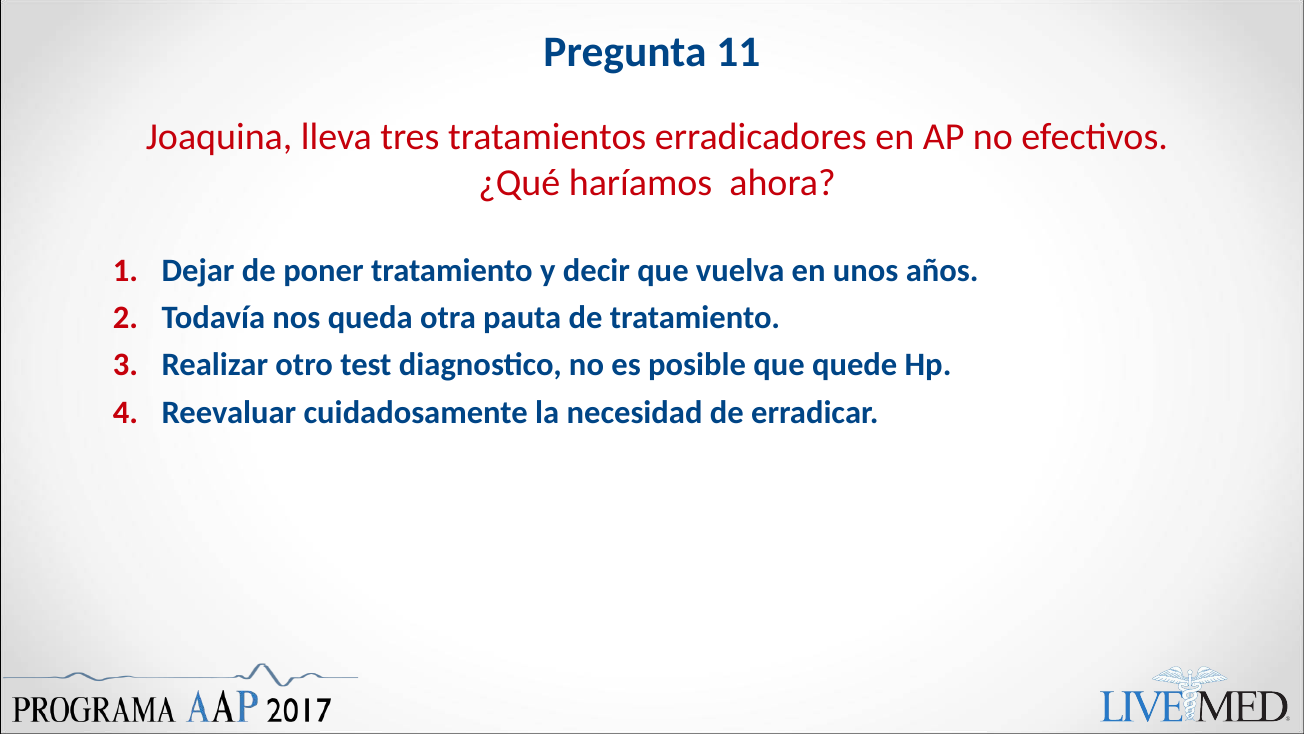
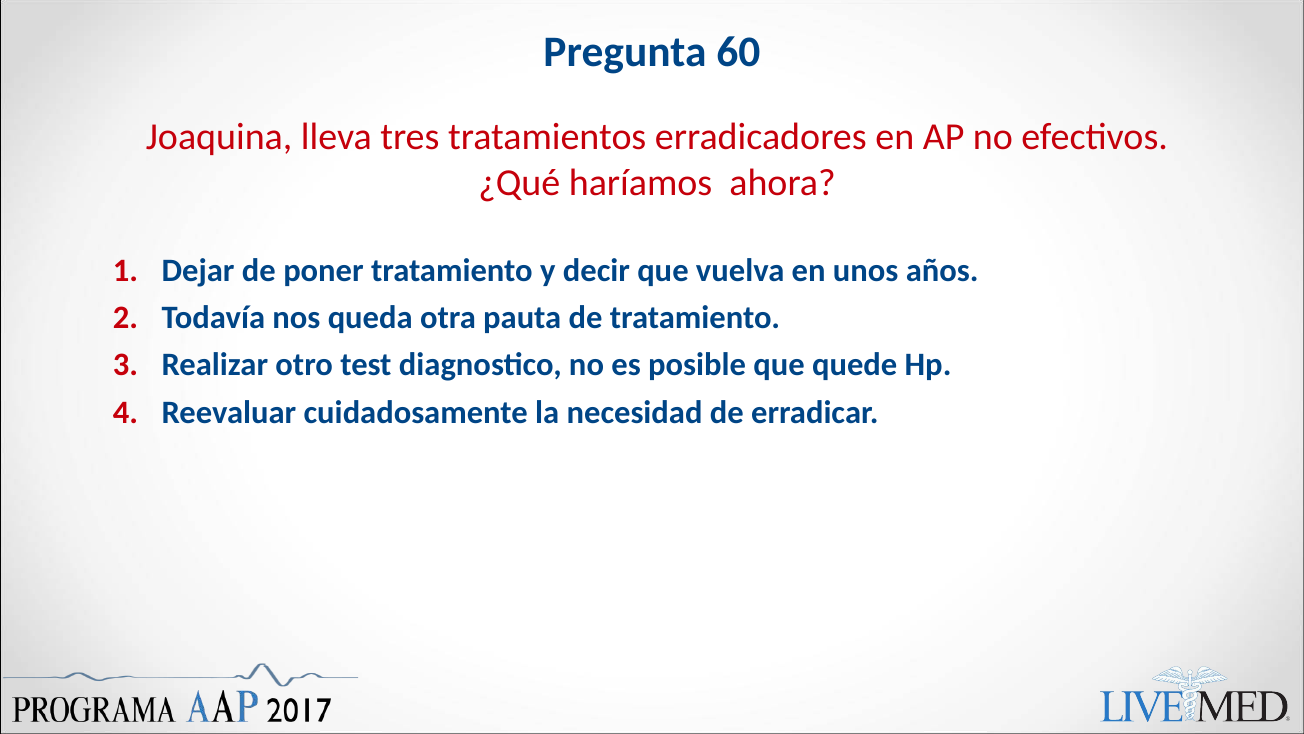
11: 11 -> 60 (738, 52)
